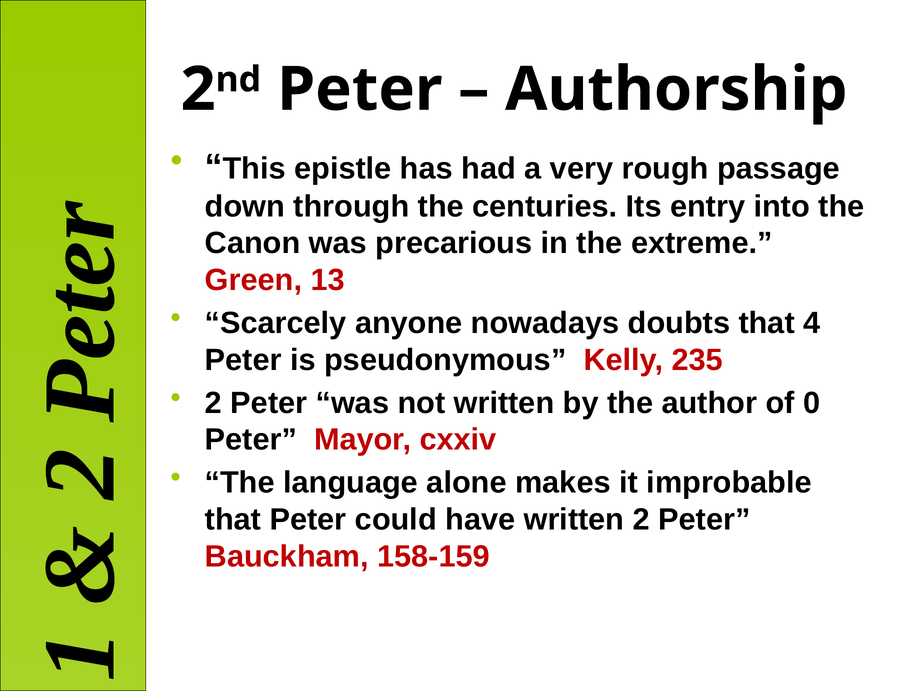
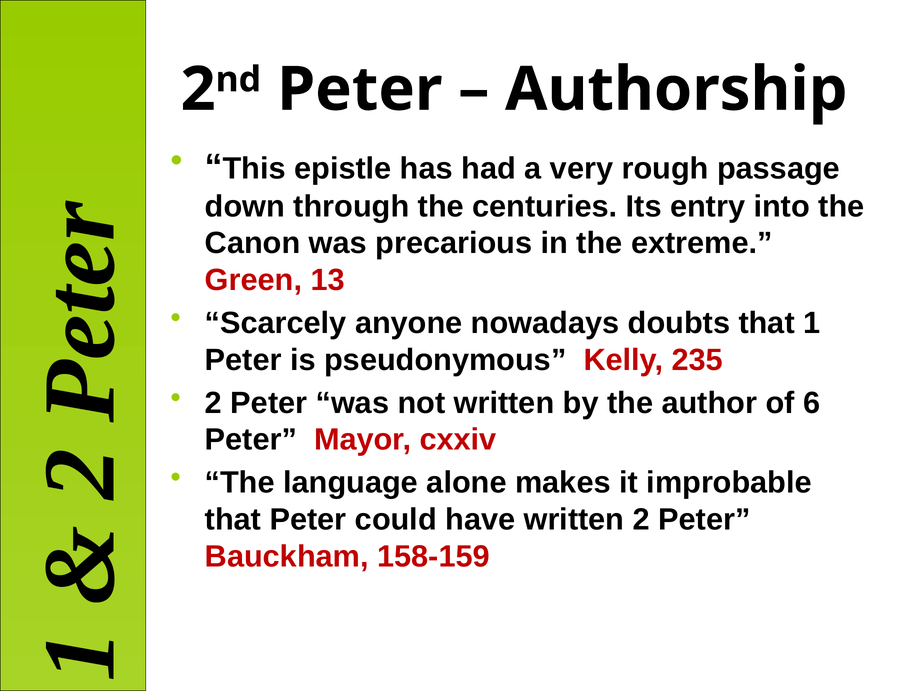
that 4: 4 -> 1 (812, 323)
0: 0 -> 6 (812, 403)
